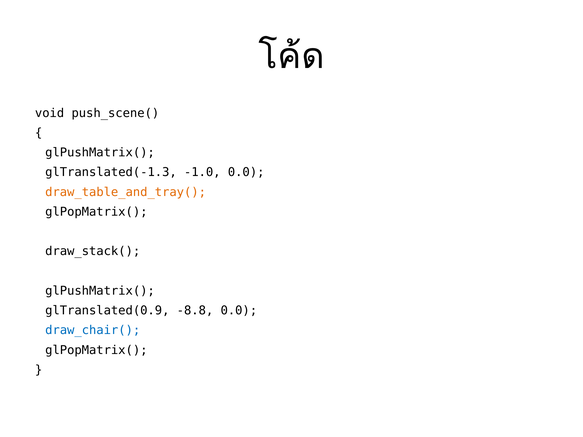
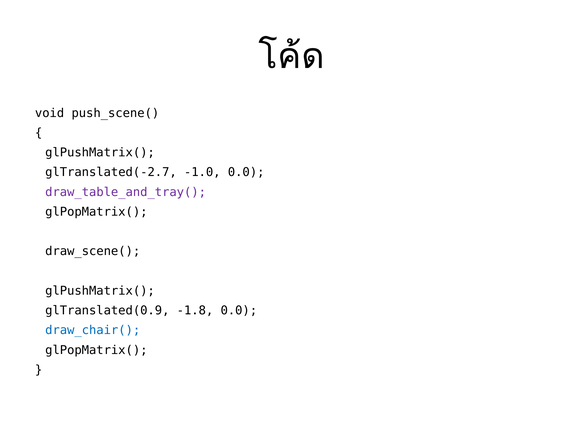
glTranslated(-1.3: glTranslated(-1.3 -> glTranslated(-2.7 (111, 172)
draw_table_and_tray( colour: orange -> purple (126, 192)
draw_stack(: draw_stack( -> draw_scene( (93, 251)
-8.8: -8.8 -> -1.8 (195, 311)
